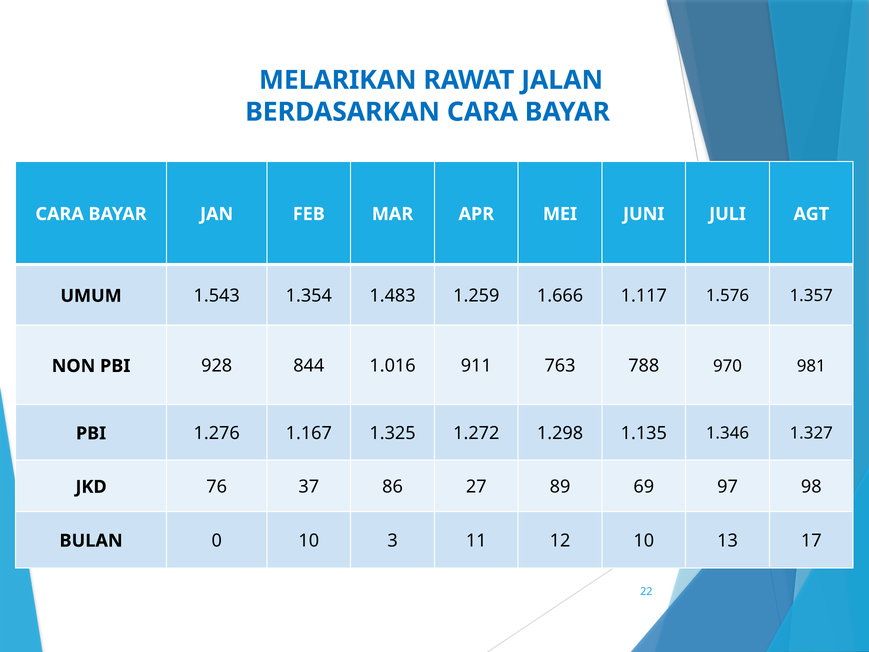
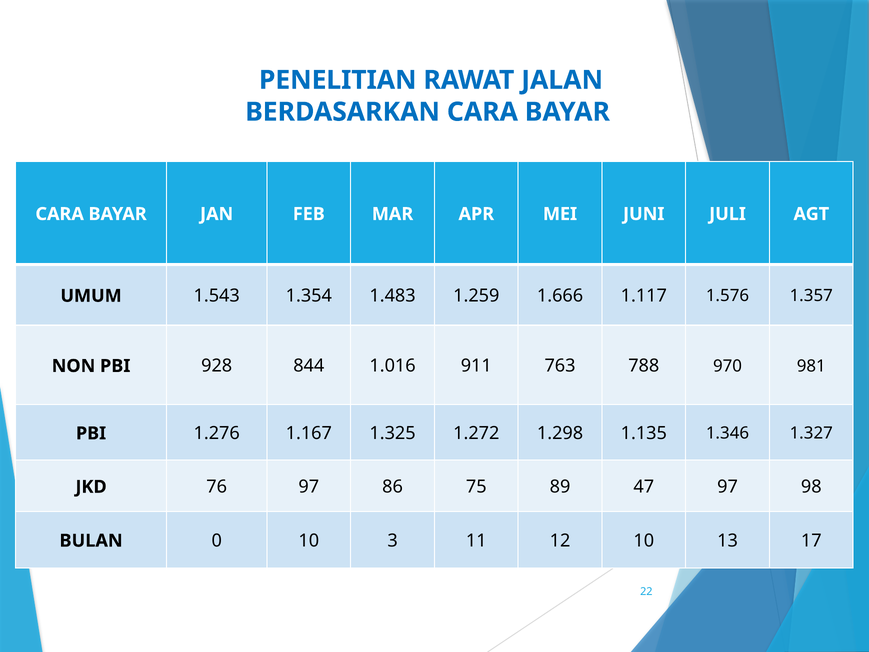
MELARIKAN: MELARIKAN -> PENELITIAN (338, 80)
76 37: 37 -> 97 (309, 487)
27: 27 -> 75 (476, 487)
69: 69 -> 47 (644, 487)
